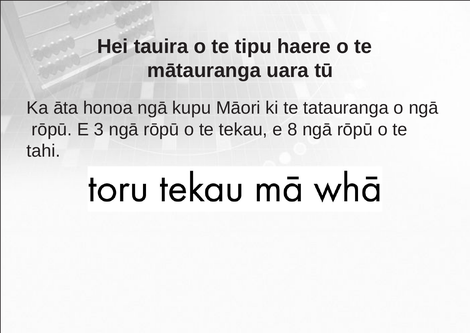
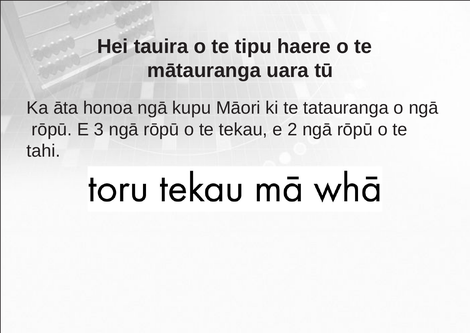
8: 8 -> 2 (292, 129)
